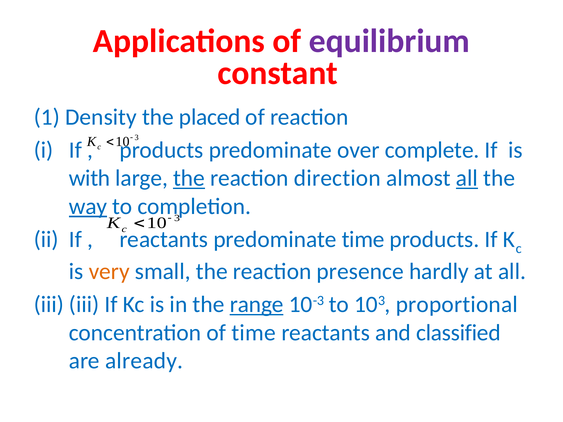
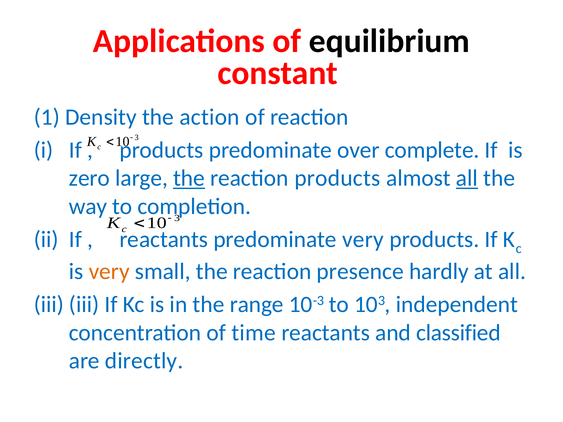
equilibrium colour: purple -> black (389, 41)
placed: placed -> action (209, 117)
with: with -> zero (89, 178)
reaction direction: direction -> products (337, 178)
way underline: present -> none (88, 207)
predominate time: time -> very (363, 240)
range underline: present -> none (257, 305)
proportional: proportional -> independent (457, 305)
already: already -> directly (144, 361)
